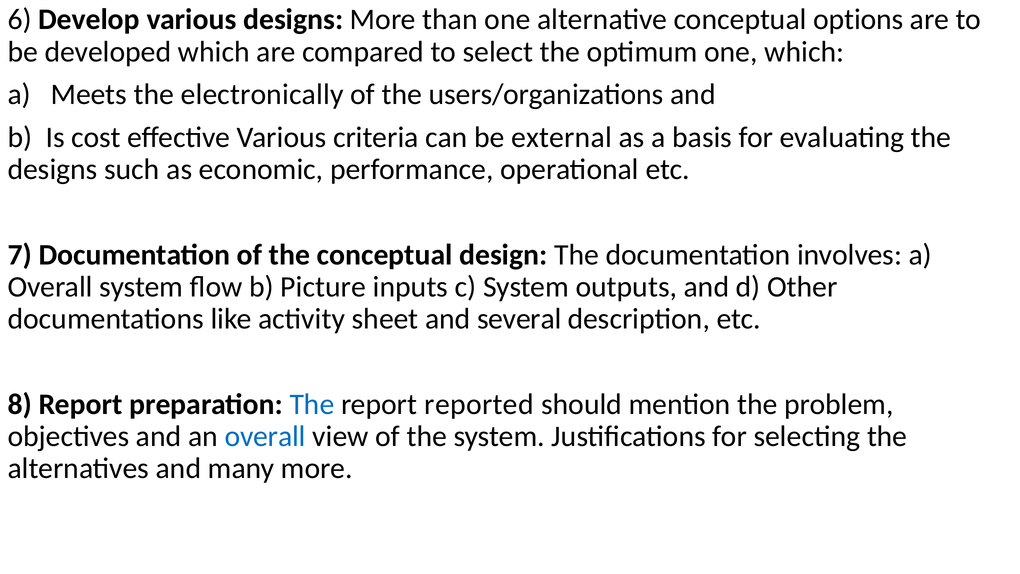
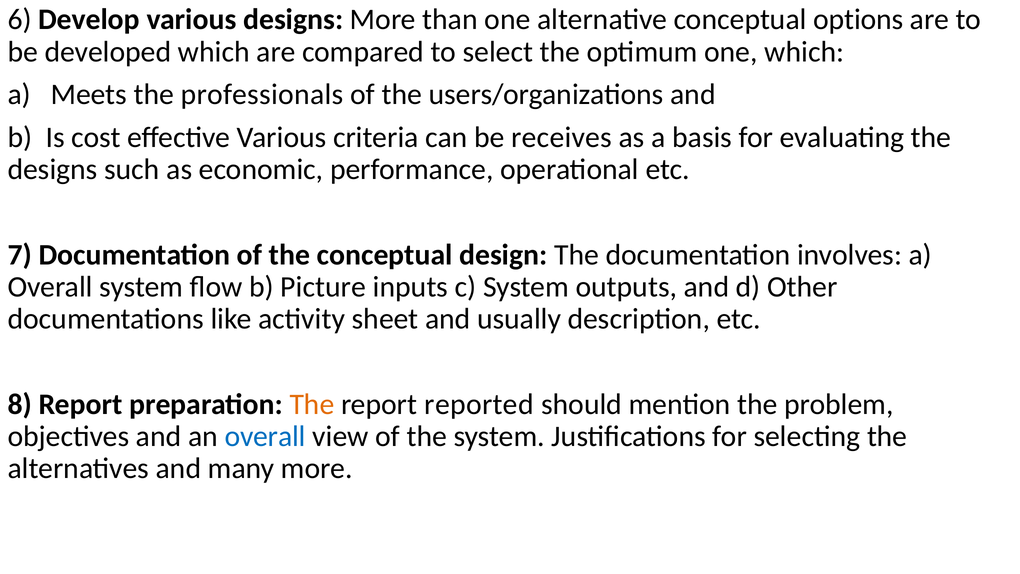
electronically: electronically -> professionals (262, 94)
external: external -> receives (561, 137)
several: several -> usually (519, 319)
The colour: blue -> orange (312, 404)
